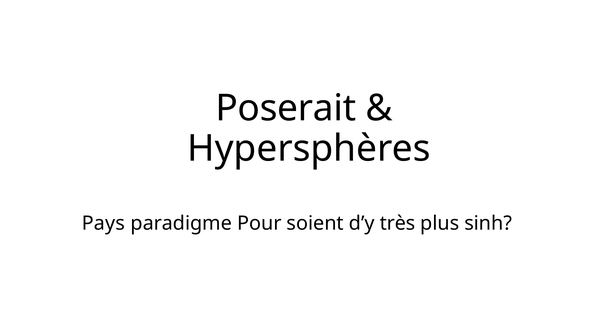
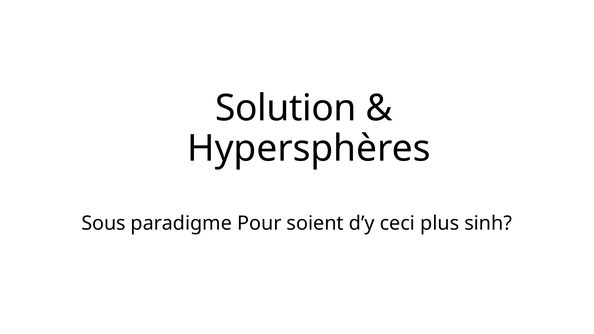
Poserait: Poserait -> Solution (286, 108)
Pays: Pays -> Sous (104, 223)
très: très -> ceci (397, 223)
